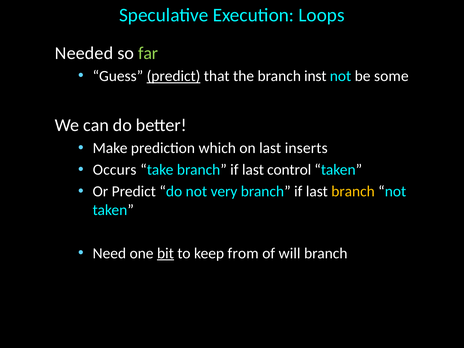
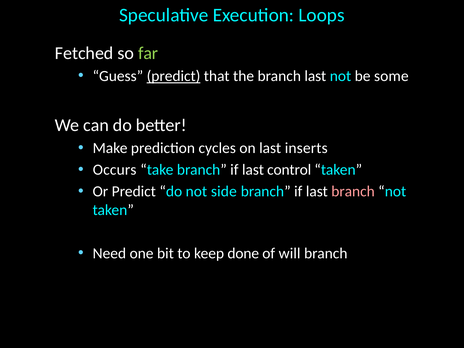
Needed: Needed -> Fetched (84, 53)
branch inst: inst -> last (315, 76)
which: which -> cycles (217, 148)
very: very -> side (224, 191)
branch colour: yellow -> pink (353, 191)
bit underline: present -> none (165, 253)
from: from -> done (243, 253)
